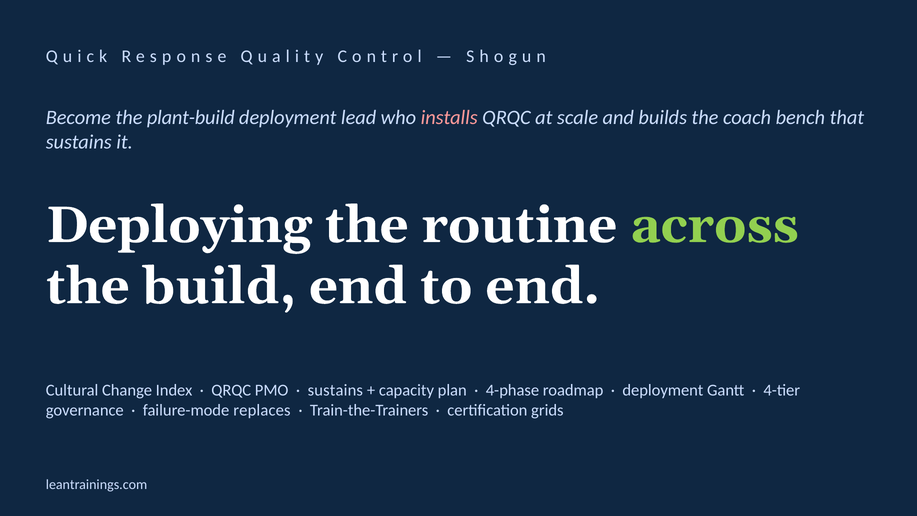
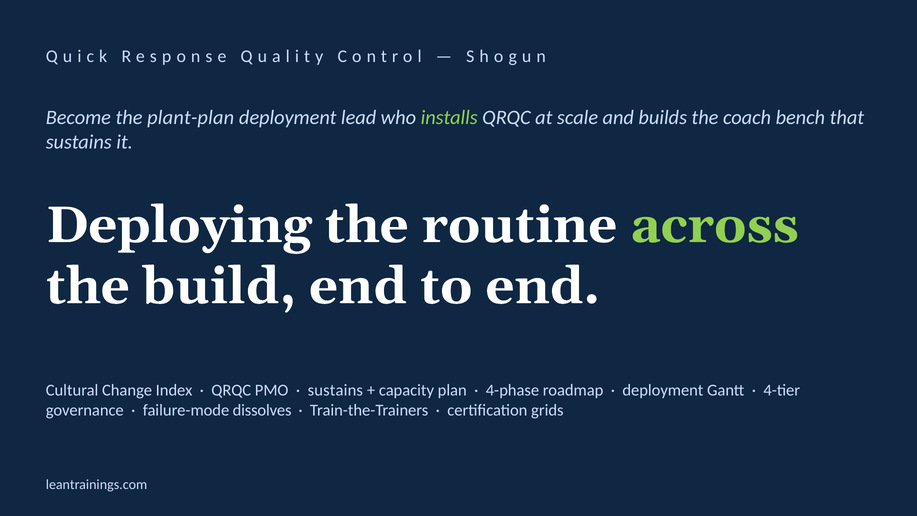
plant-build: plant-build -> plant-plan (191, 118)
installs colour: pink -> light green (449, 118)
replaces: replaces -> dissolves (262, 410)
